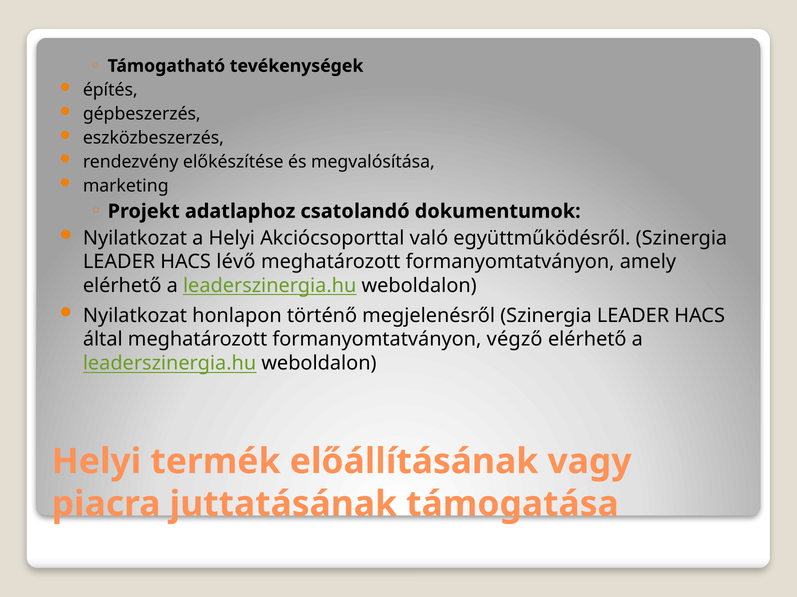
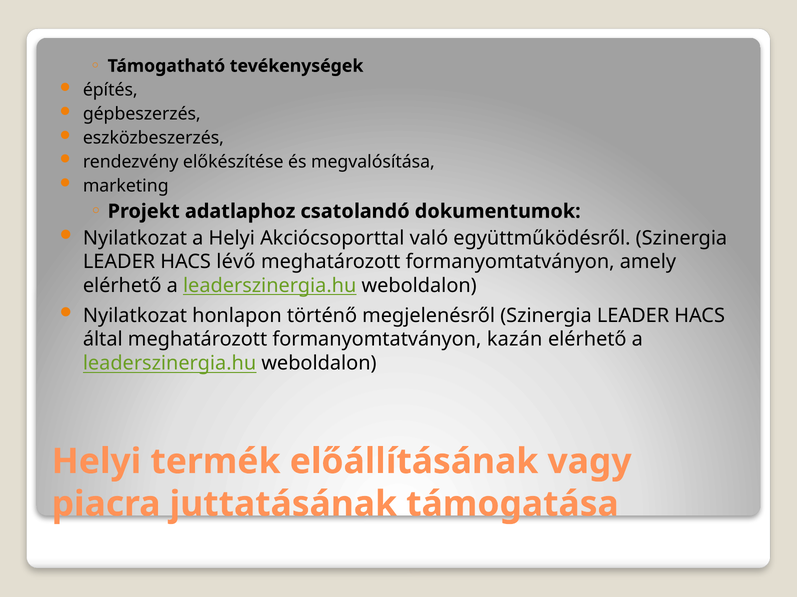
végző: végző -> kazán (515, 340)
